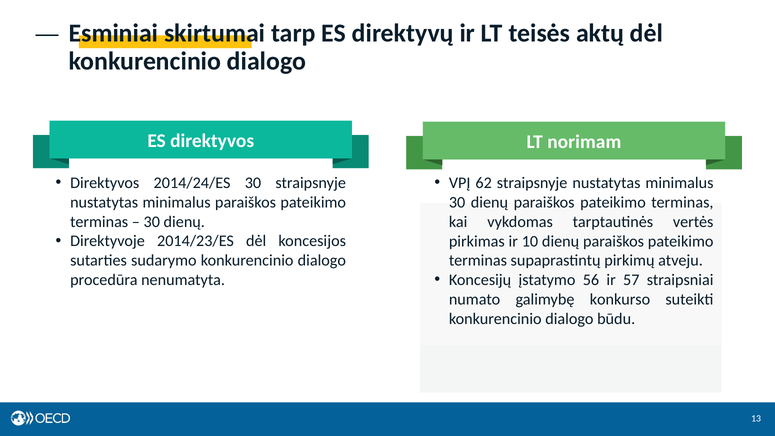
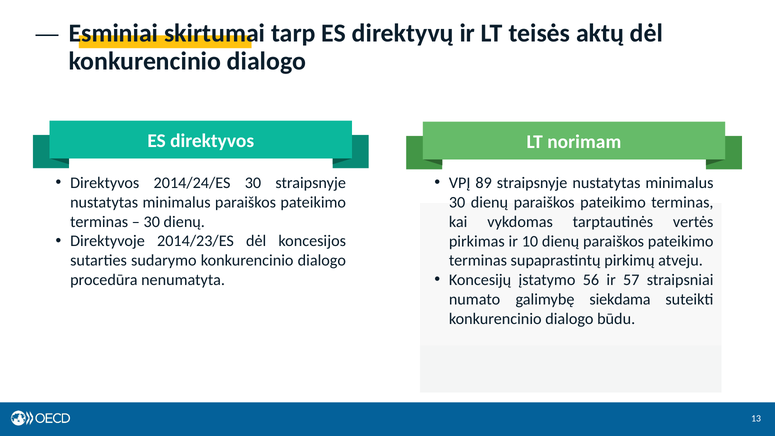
62: 62 -> 89 (484, 183)
konkurso: konkurso -> siekdama (620, 299)
